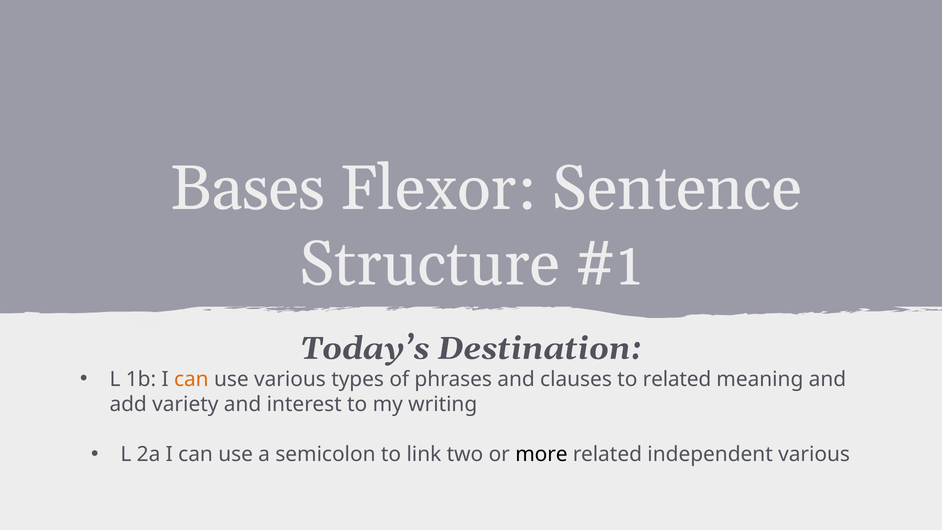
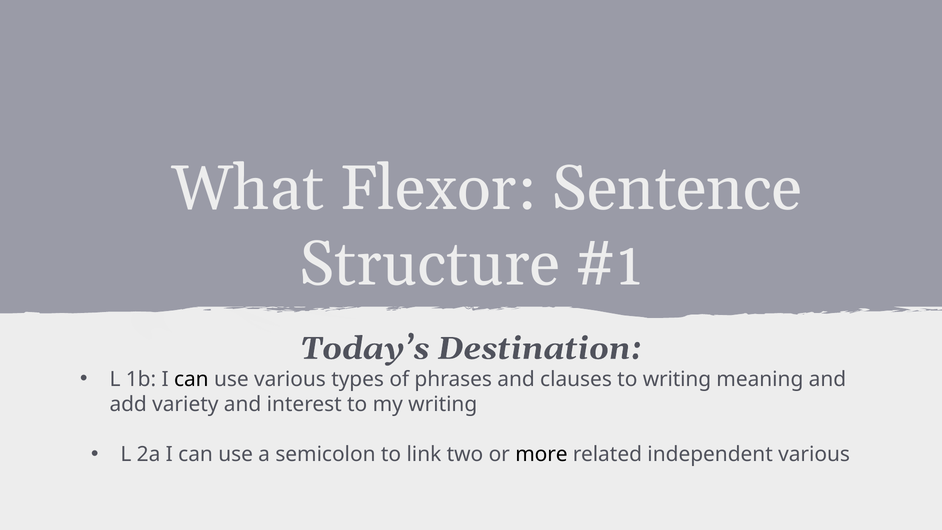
Bases: Bases -> What (247, 189)
can colour: orange -> black (191, 379)
to related: related -> writing (677, 379)
